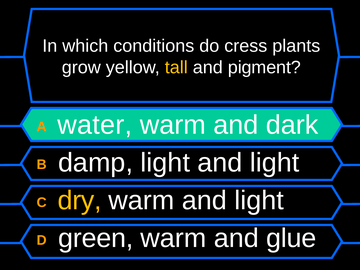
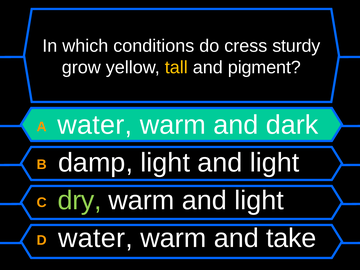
plants: plants -> sturdy (296, 46)
dry colour: yellow -> light green (80, 200)
D green: green -> water (95, 238)
glue: glue -> take (291, 238)
